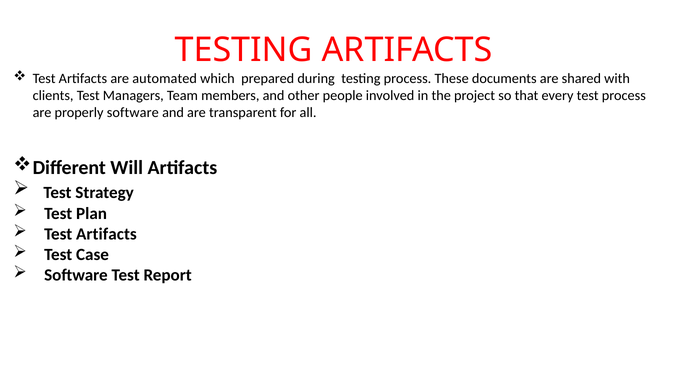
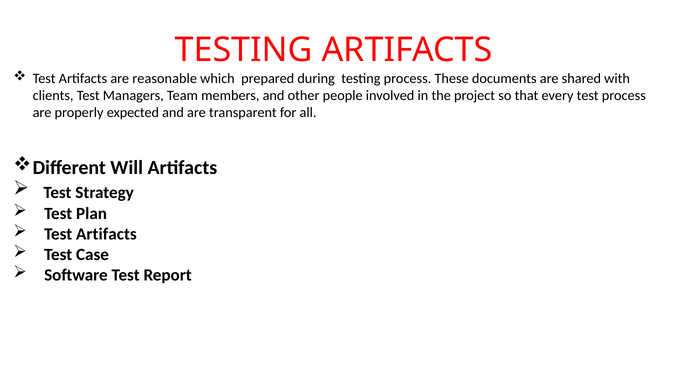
automated: automated -> reasonable (165, 78)
properly software: software -> expected (133, 113)
